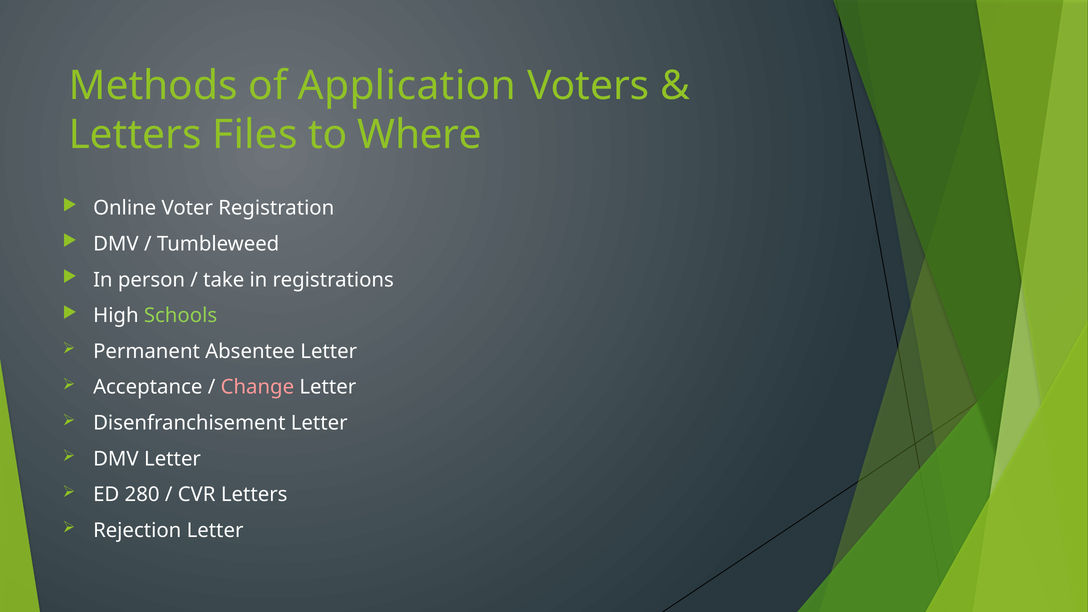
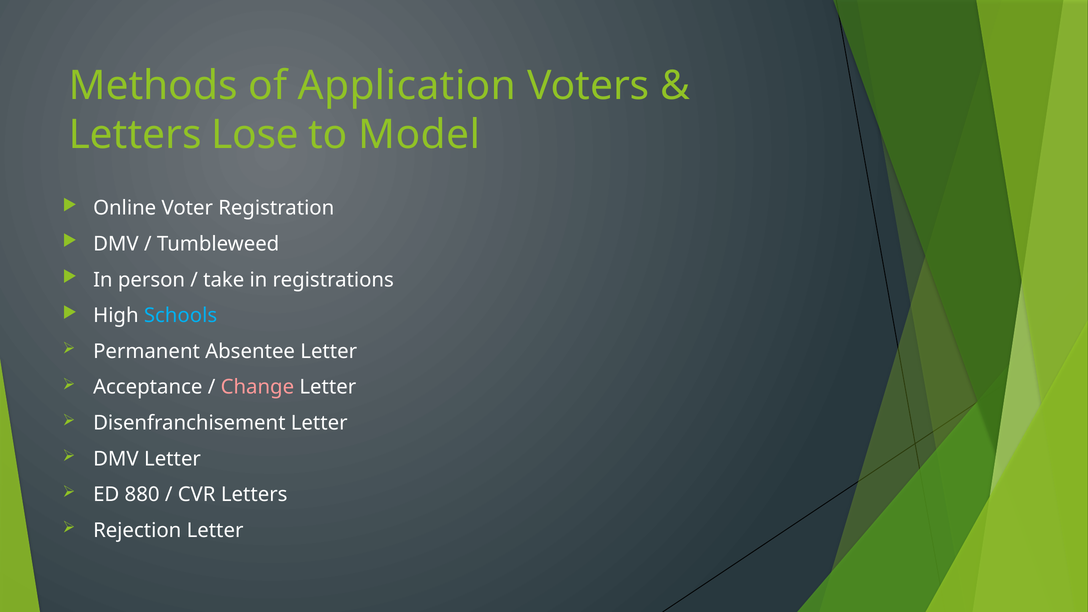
Files: Files -> Lose (255, 135)
Where: Where -> Model (419, 135)
Schools colour: light green -> light blue (181, 316)
280: 280 -> 880 (142, 495)
